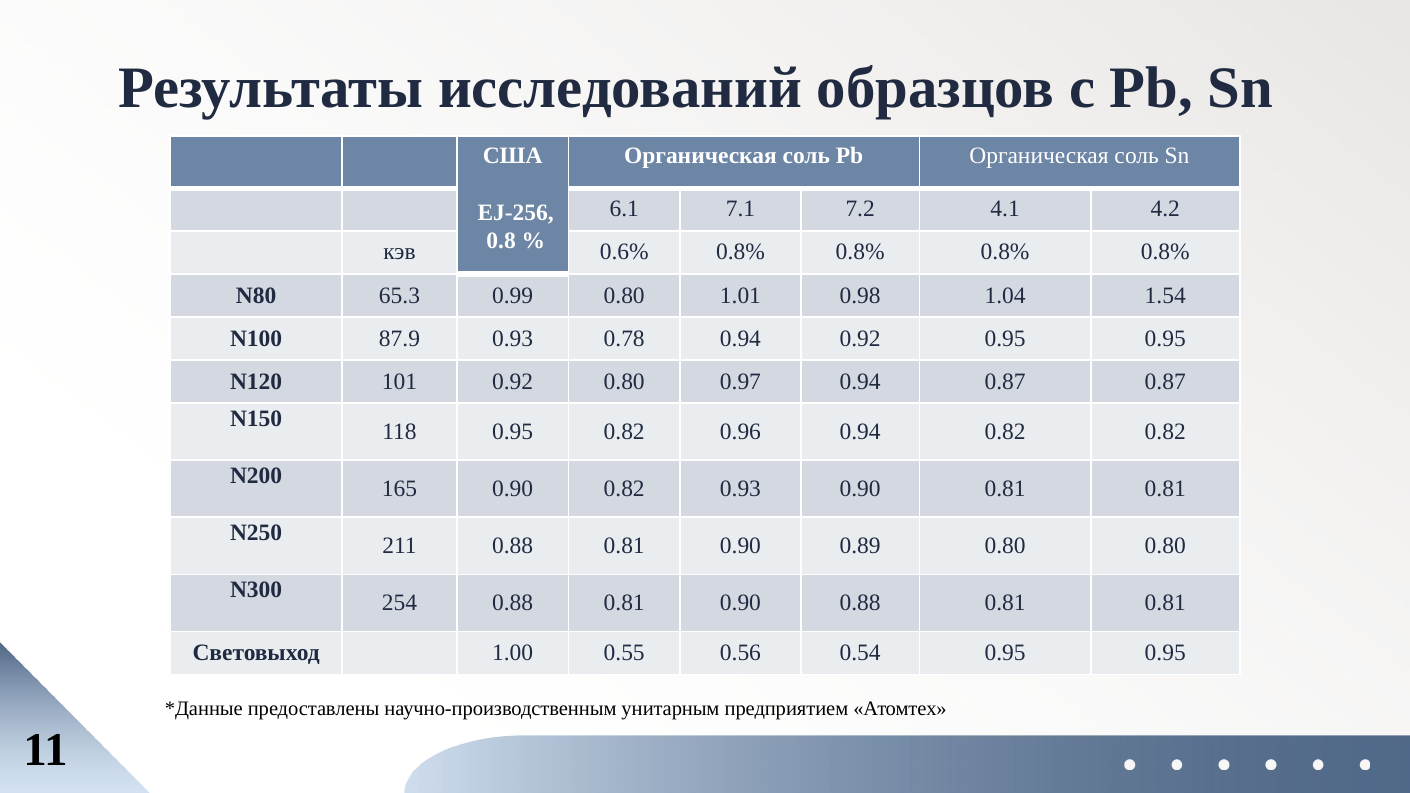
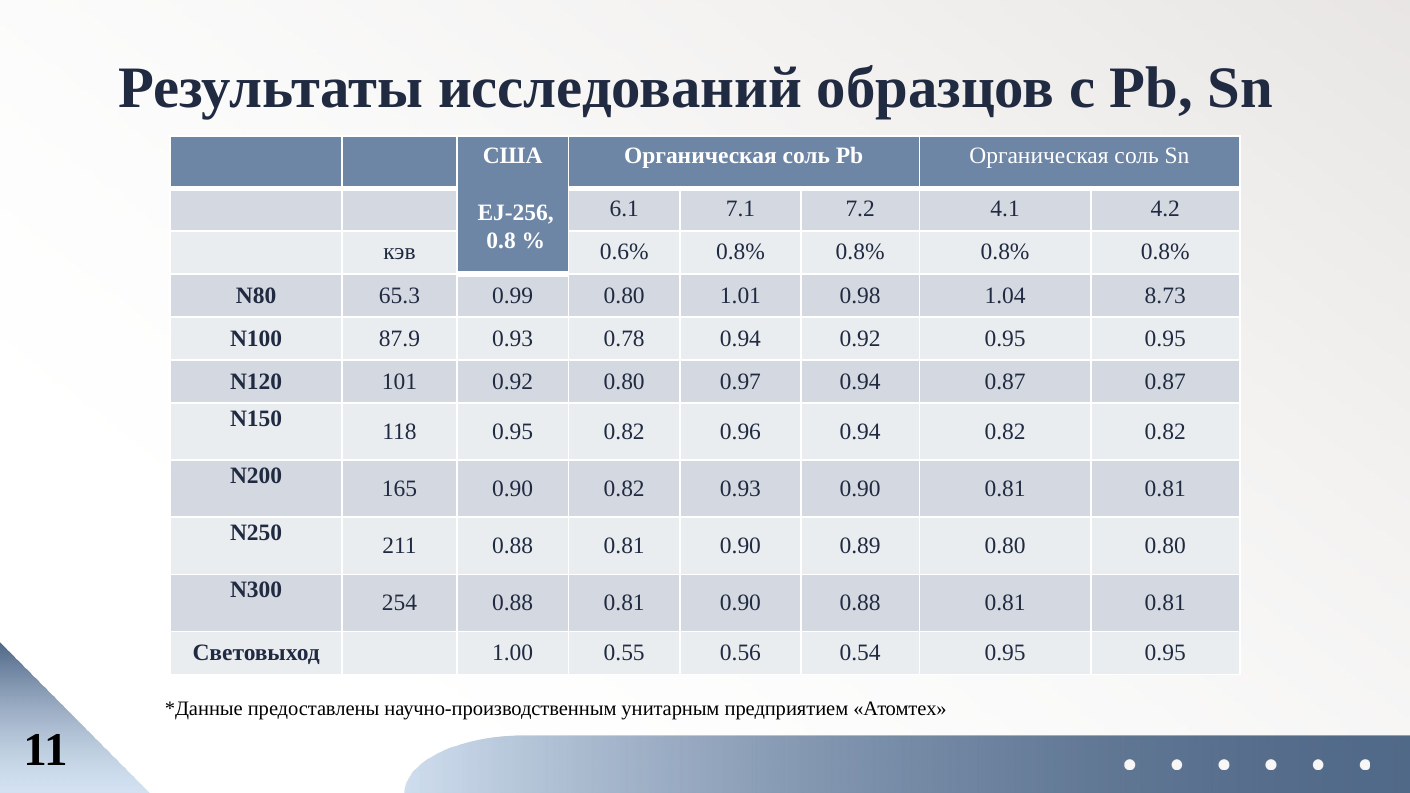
1.54: 1.54 -> 8.73 (1165, 296)
